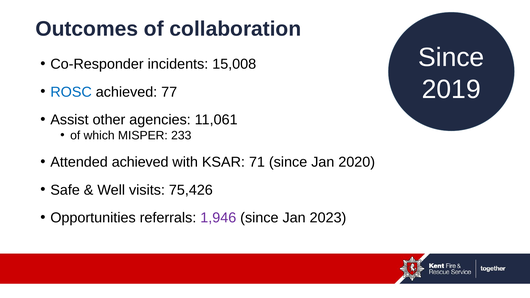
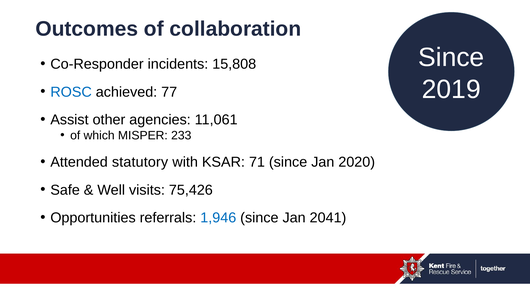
15,008: 15,008 -> 15,808 (234, 64)
Attended achieved: achieved -> statutory (140, 162)
1,946 colour: purple -> blue (218, 218)
2023: 2023 -> 2041 (328, 218)
